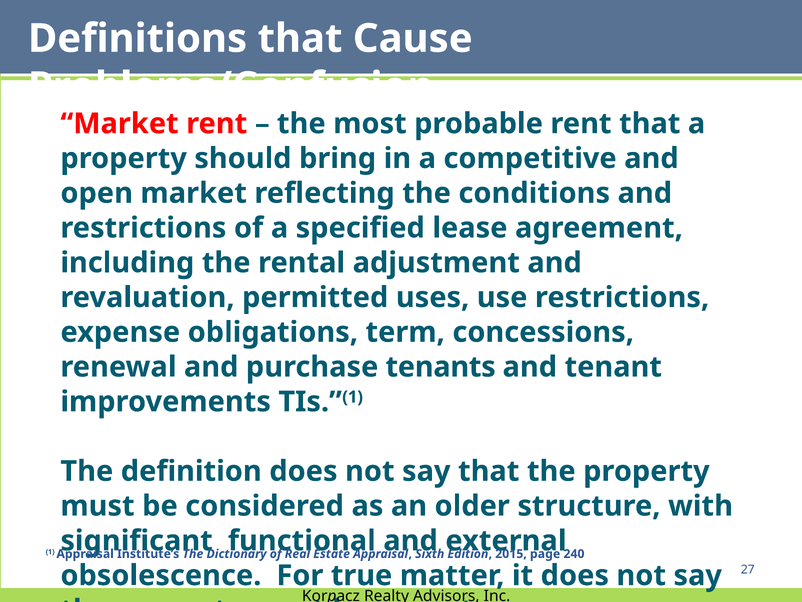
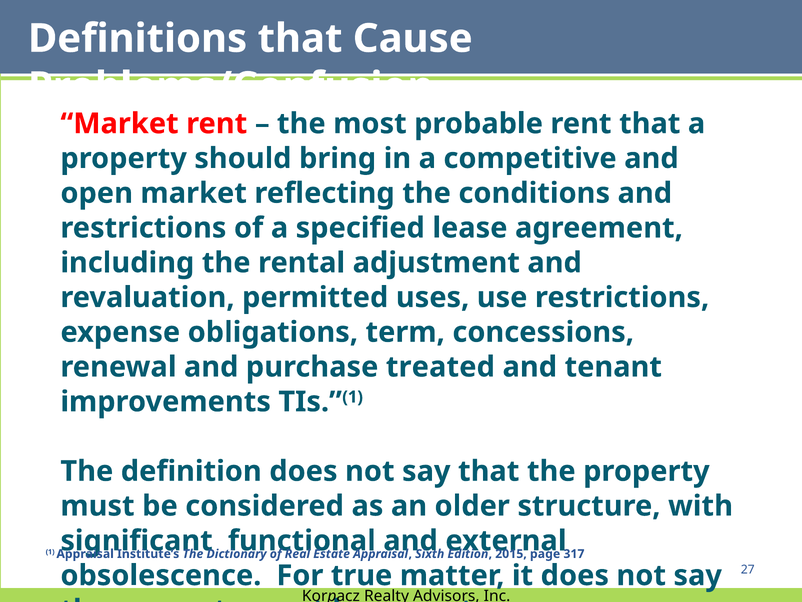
tenants: tenants -> treated (440, 367)
240: 240 -> 317 (574, 553)
